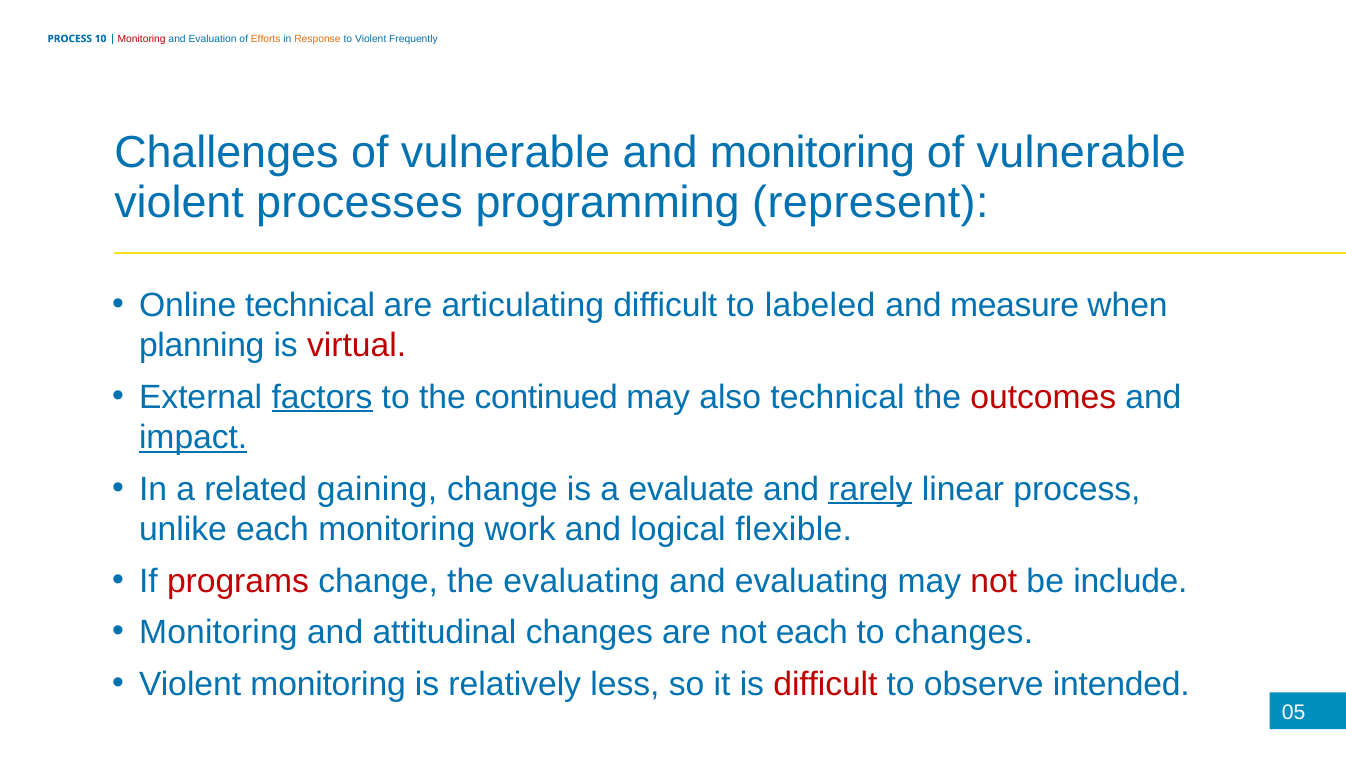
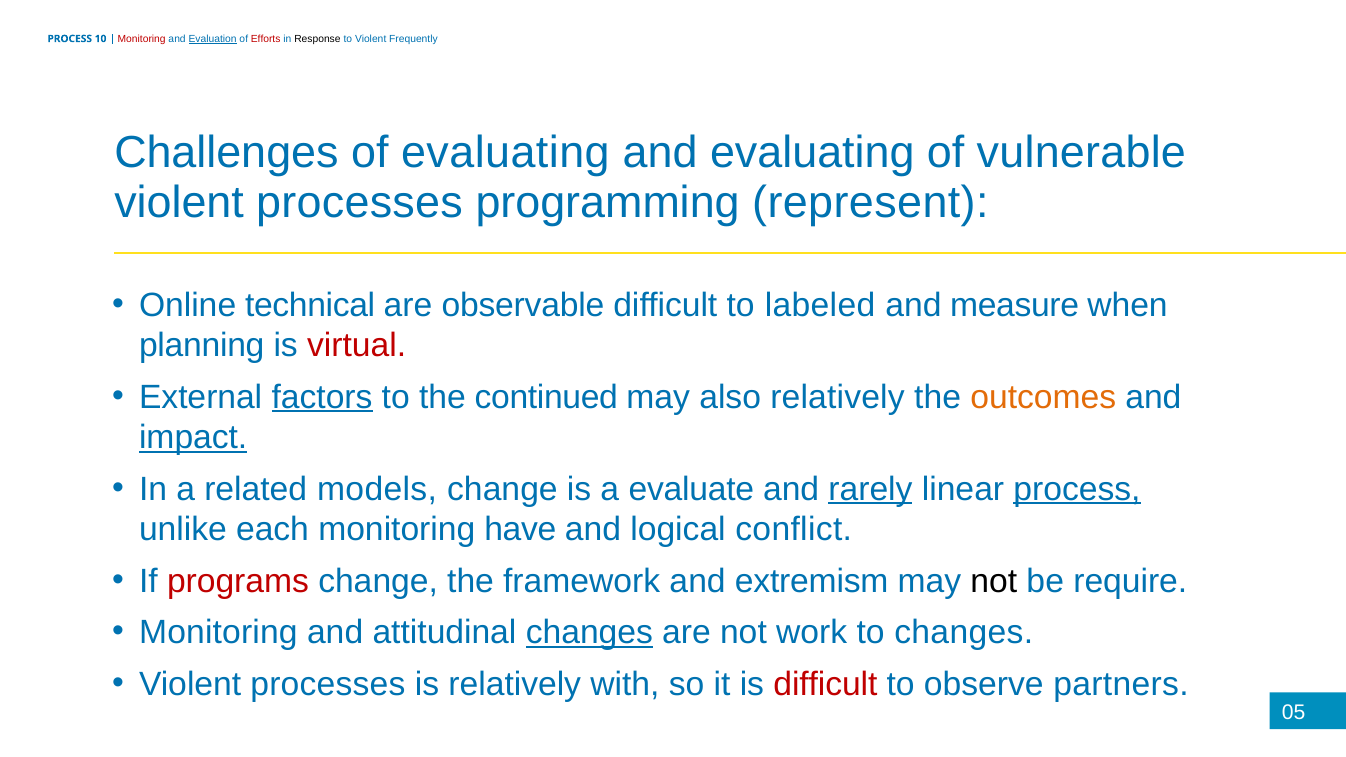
Evaluation underline: none -> present (213, 39)
Efforts colour: orange -> red (266, 39)
Response colour: orange -> black (317, 39)
Challenges of vulnerable: vulnerable -> evaluating (505, 153)
and monitoring: monitoring -> evaluating (812, 153)
articulating: articulating -> observable (523, 305)
also technical: technical -> relatively (837, 397)
outcomes colour: red -> orange (1043, 397)
gaining: gaining -> models (377, 489)
process underline: none -> present (1077, 489)
work: work -> have (520, 529)
flexible: flexible -> conflict (794, 529)
the evaluating: evaluating -> framework (582, 581)
and evaluating: evaluating -> extremism (812, 581)
not colour: red -> black (994, 581)
include: include -> require (1130, 581)
changes underline: none -> present (589, 633)
not each: each -> work (812, 633)
monitoring: monitoring -> processes (328, 684)
less: less -> with (625, 684)
intended: intended -> partners (1121, 684)
